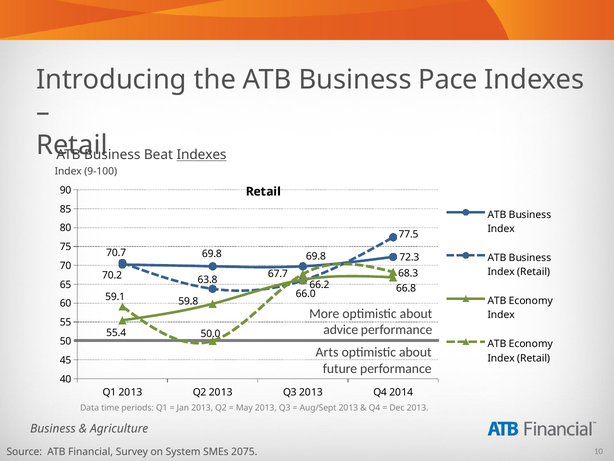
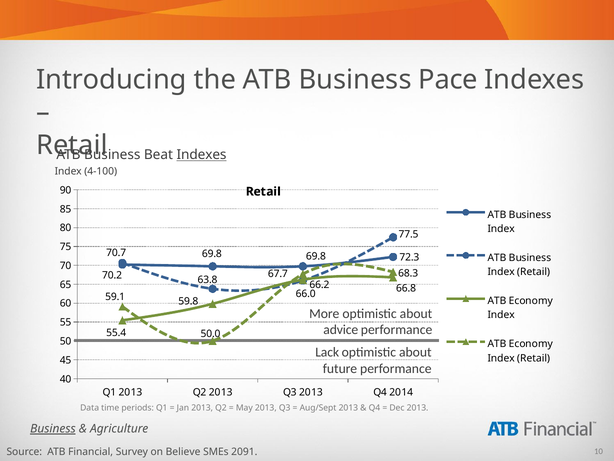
9-100: 9-100 -> 4-100 (101, 171)
Arts: Arts -> Lack (327, 352)
Business underline: none -> present (53, 428)
System: System -> Believe (183, 451)
2075: 2075 -> 2091 (244, 451)
